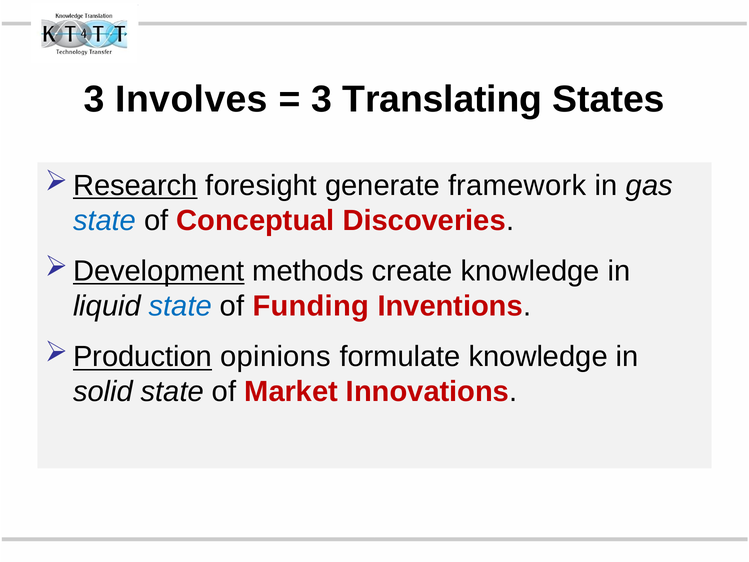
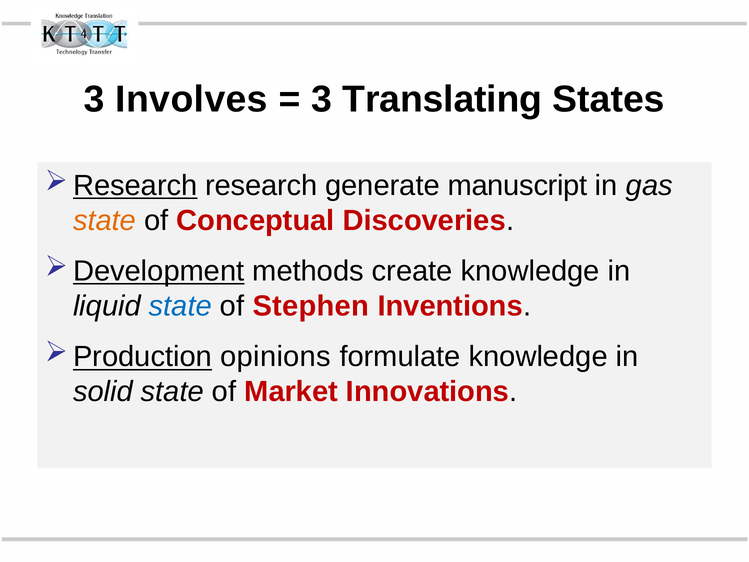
foresight: foresight -> research (261, 186)
framework: framework -> manuscript (517, 186)
state colour: blue -> orange (105, 221)
Funding: Funding -> Stephen (311, 306)
